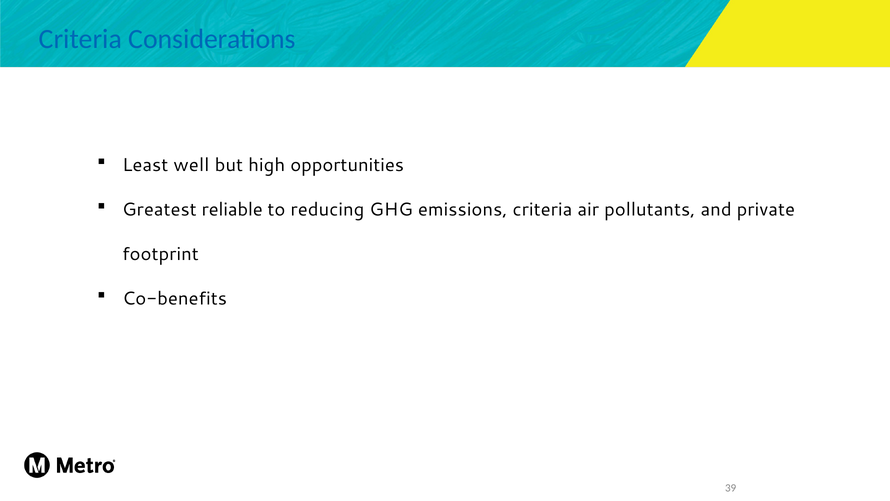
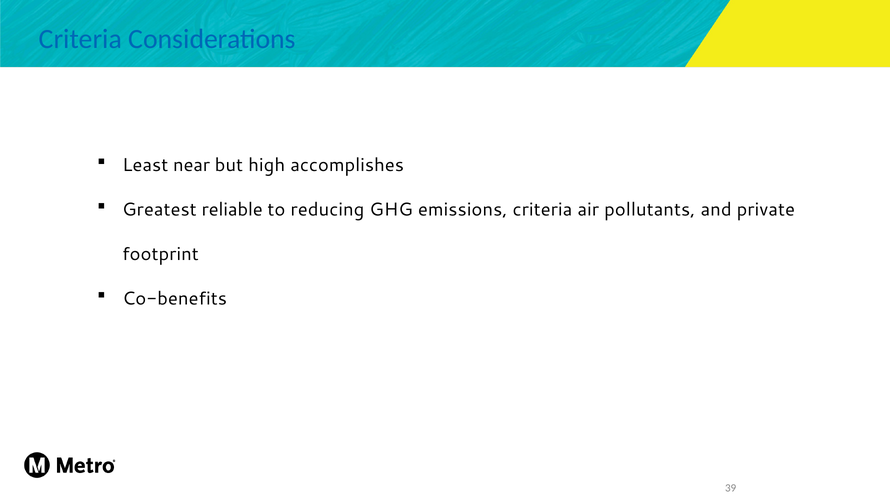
well: well -> near (192, 165)
opportunities: opportunities -> accomplishes (347, 165)
